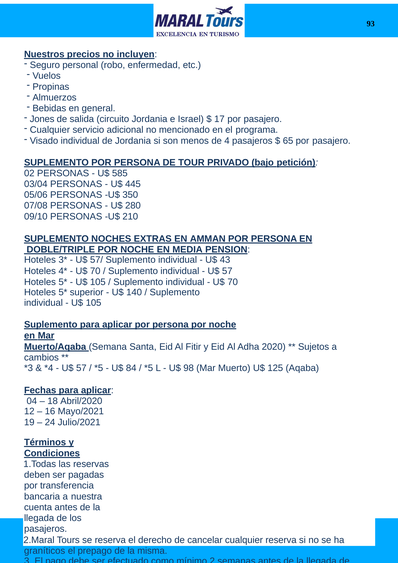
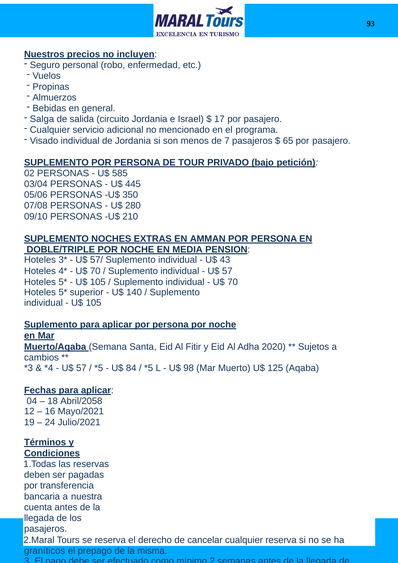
Jones: Jones -> Salga (42, 119)
4: 4 -> 7 (227, 141)
Abril/2020: Abril/2020 -> Abril/2058 (81, 401)
